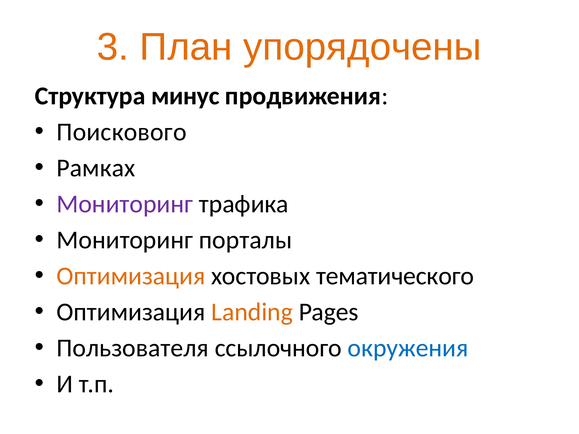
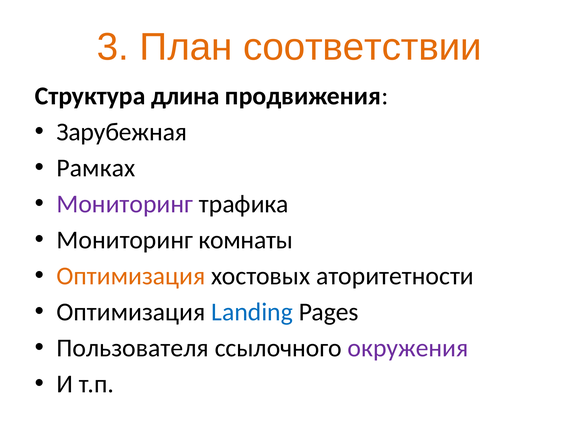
упорядочены: упорядочены -> соответствии (363, 47)
минус: минус -> длина (185, 96)
Поискового: Поискового -> Зарубежная (122, 132)
порталы: порталы -> комнаты (246, 240)
тематического: тематического -> аторитетности (395, 276)
Landing colour: orange -> blue (252, 312)
окружения colour: blue -> purple (408, 348)
